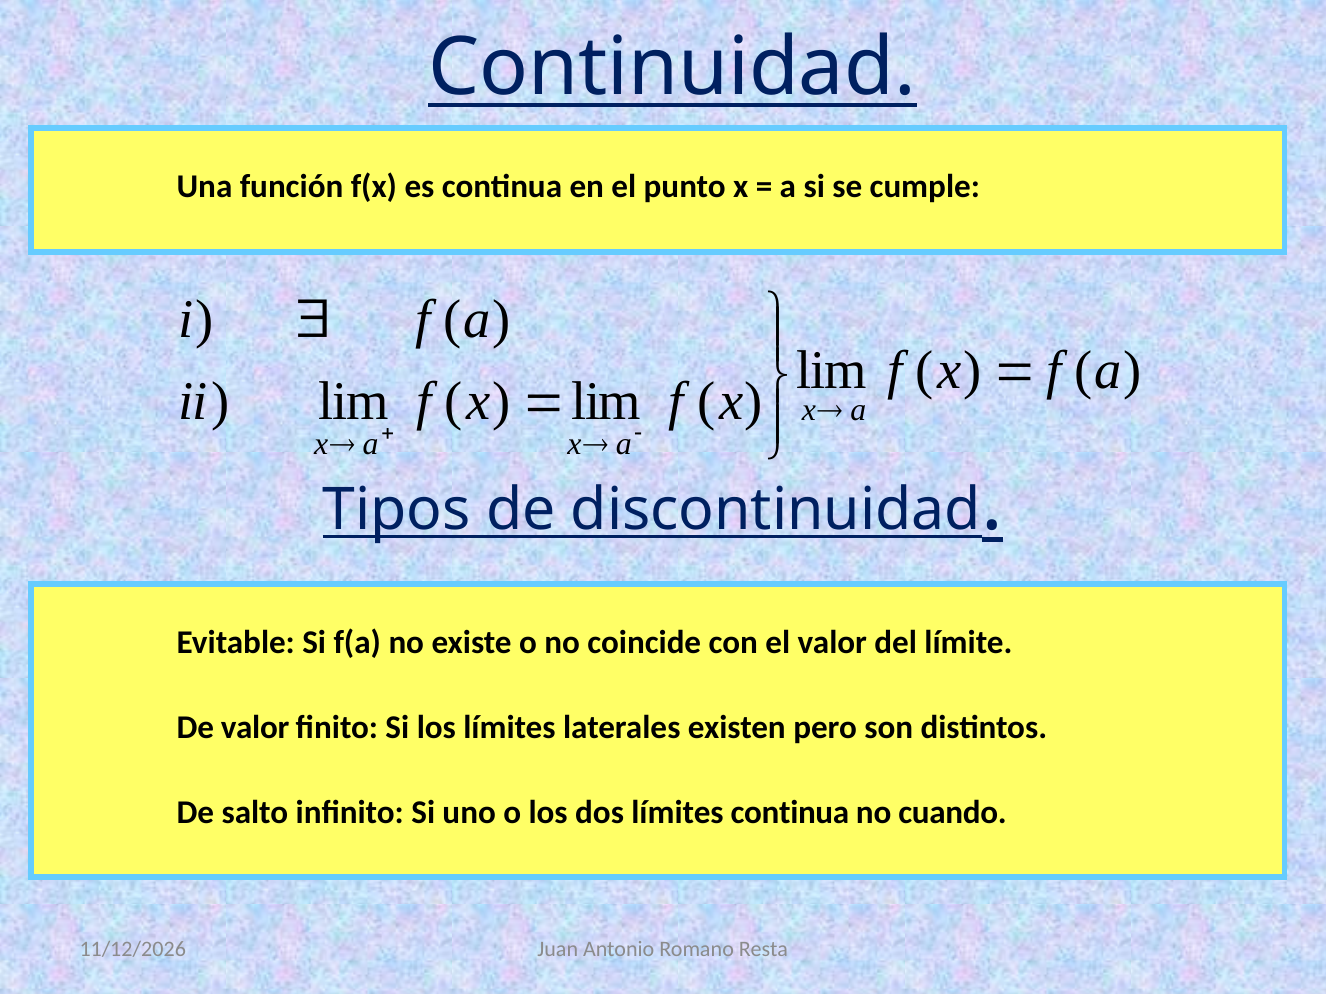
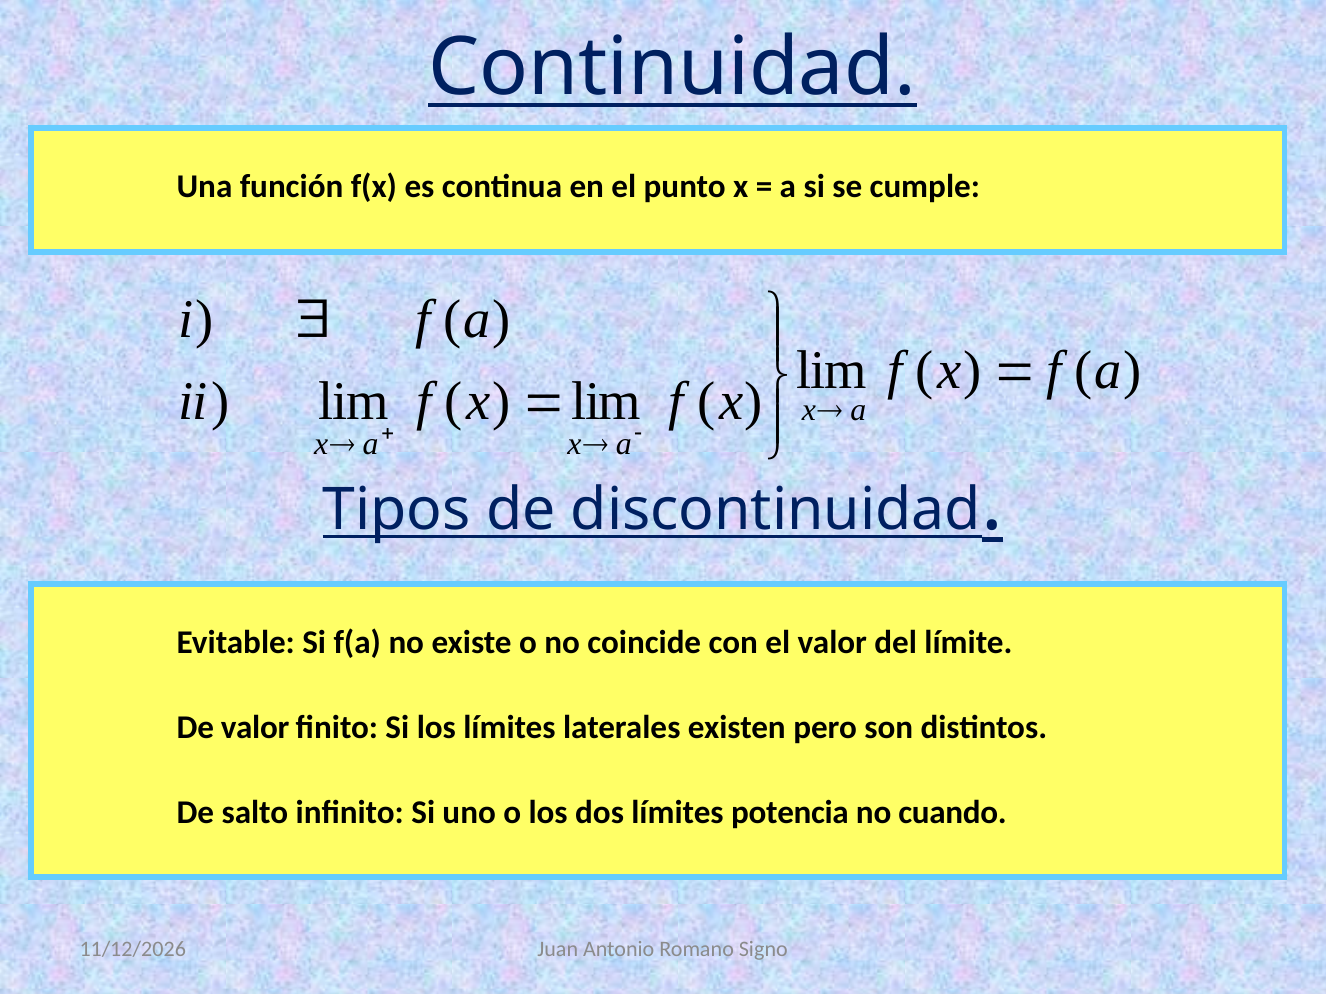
límites continua: continua -> potencia (790, 812)
Resta: Resta -> Signo (763, 950)
